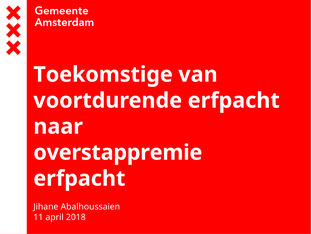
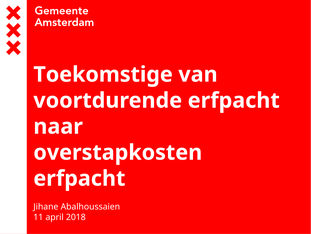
overstappremie: overstappremie -> overstapkosten (118, 152)
